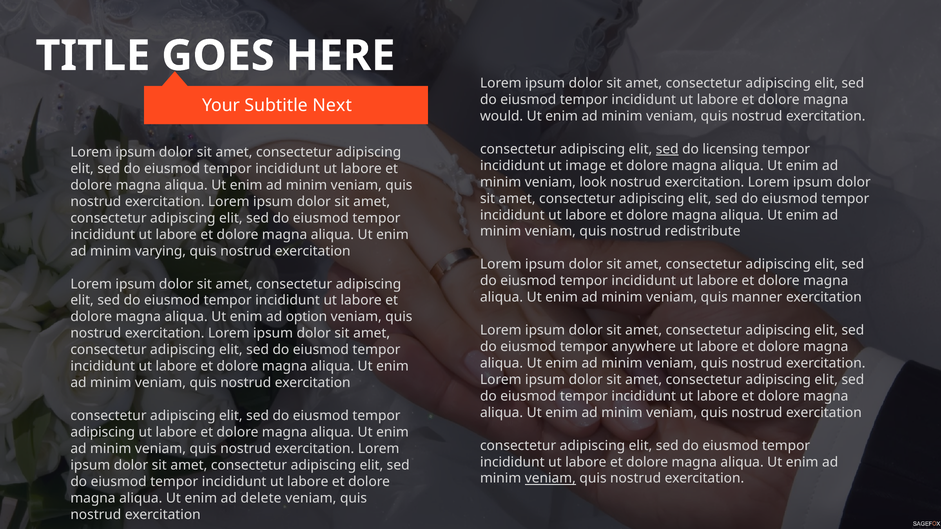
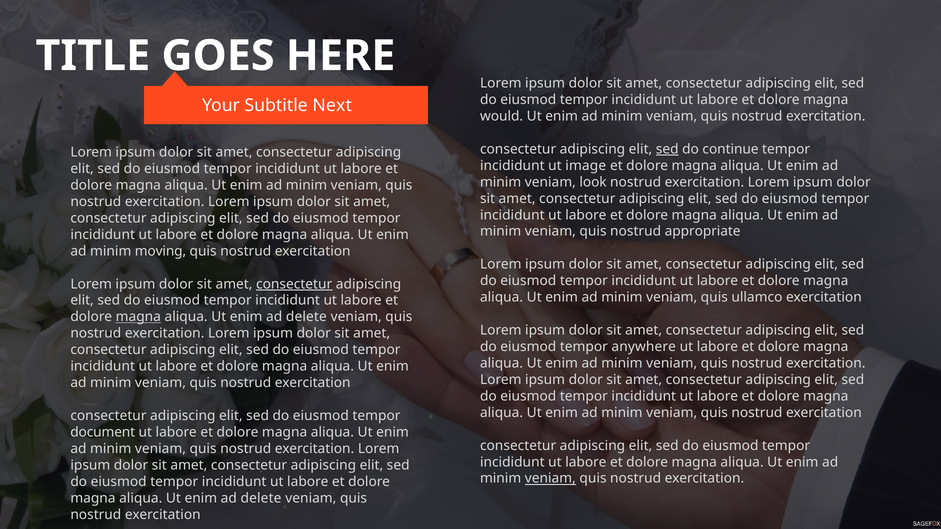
licensing: licensing -> continue (731, 149)
redistribute: redistribute -> appropriate (703, 232)
varying: varying -> moving (161, 251)
consectetur underline: none -> present (294, 284)
manner: manner -> ullamco (757, 297)
magna underline: none -> present (138, 317)
option: option -> delete (306, 317)
adipiscing: adipiscing -> document (103, 432)
